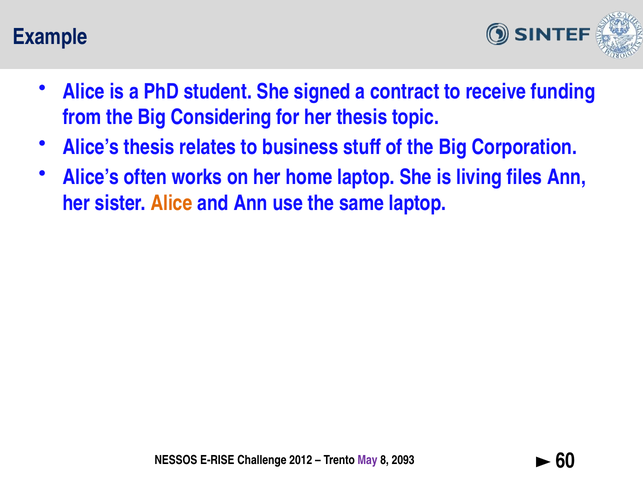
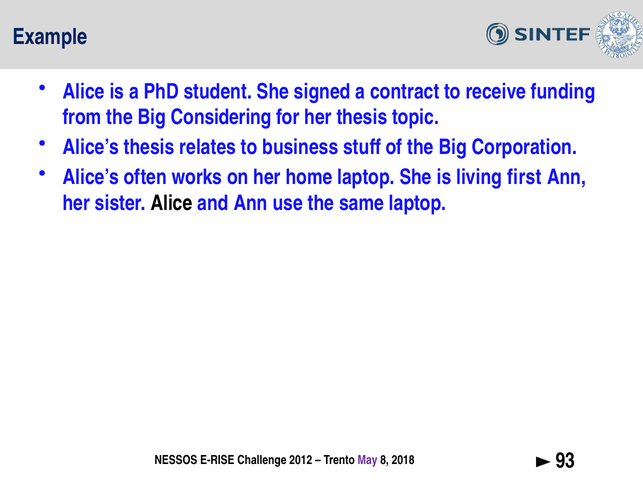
files: files -> first (524, 177)
Alice colour: orange -> black (172, 203)
2093: 2093 -> 2018 (403, 460)
60: 60 -> 93 (565, 461)
